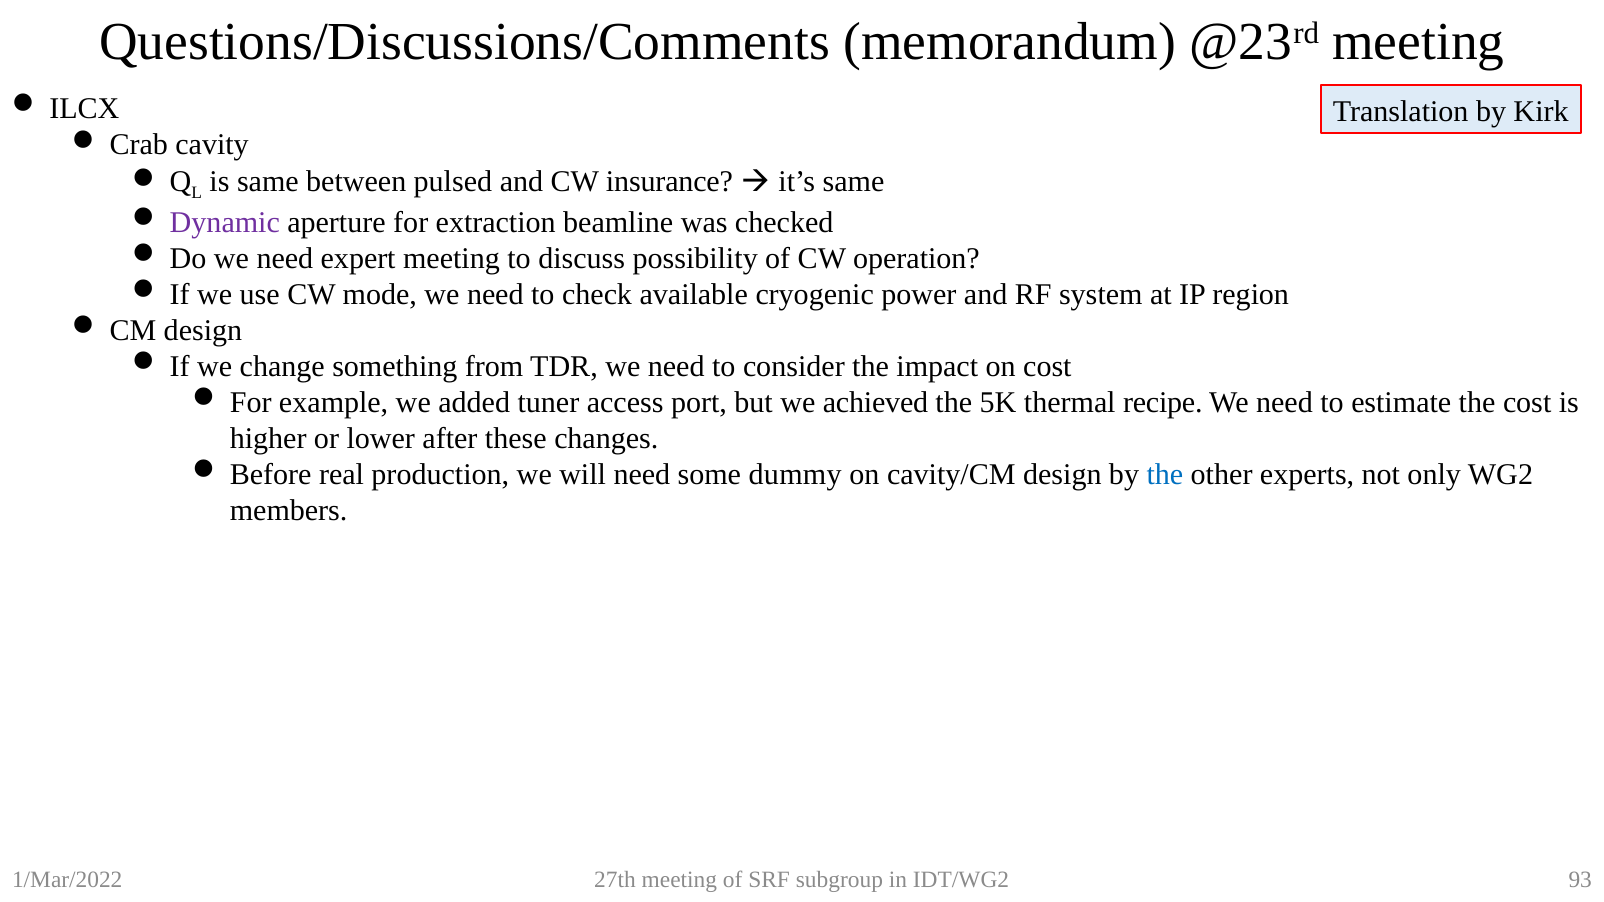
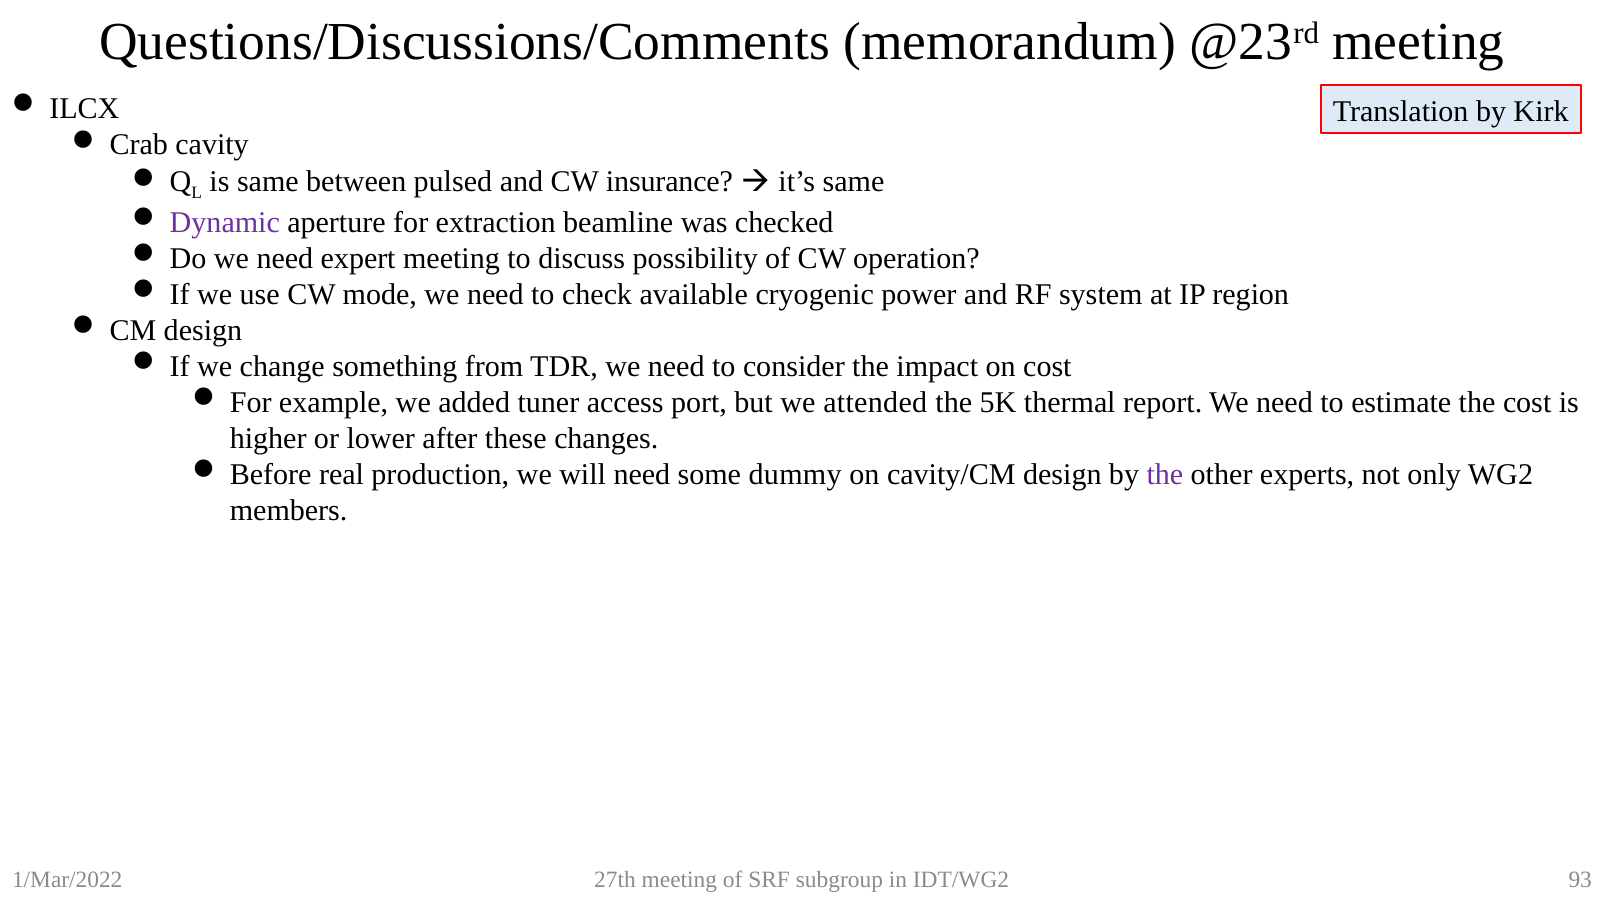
achieved: achieved -> attended (875, 403)
recipe: recipe -> report (1163, 403)
the colour: blue -> purple (1165, 475)
